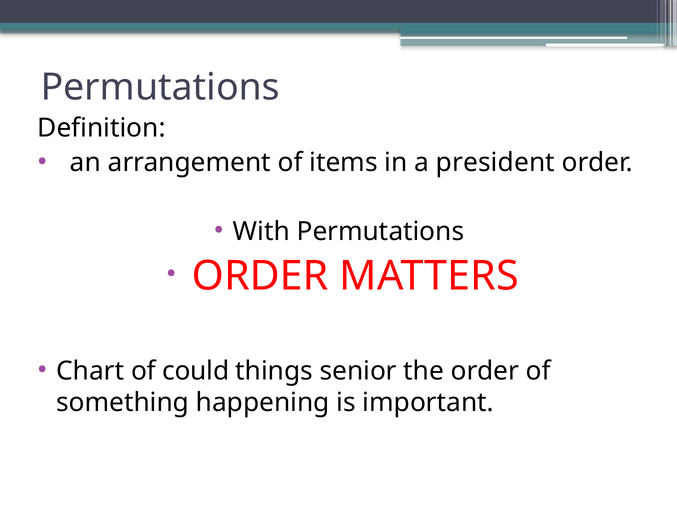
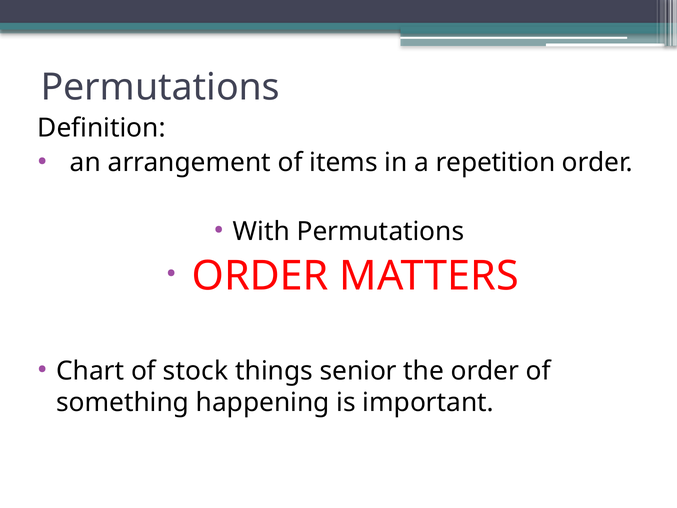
president: president -> repetition (496, 163)
could: could -> stock (196, 371)
